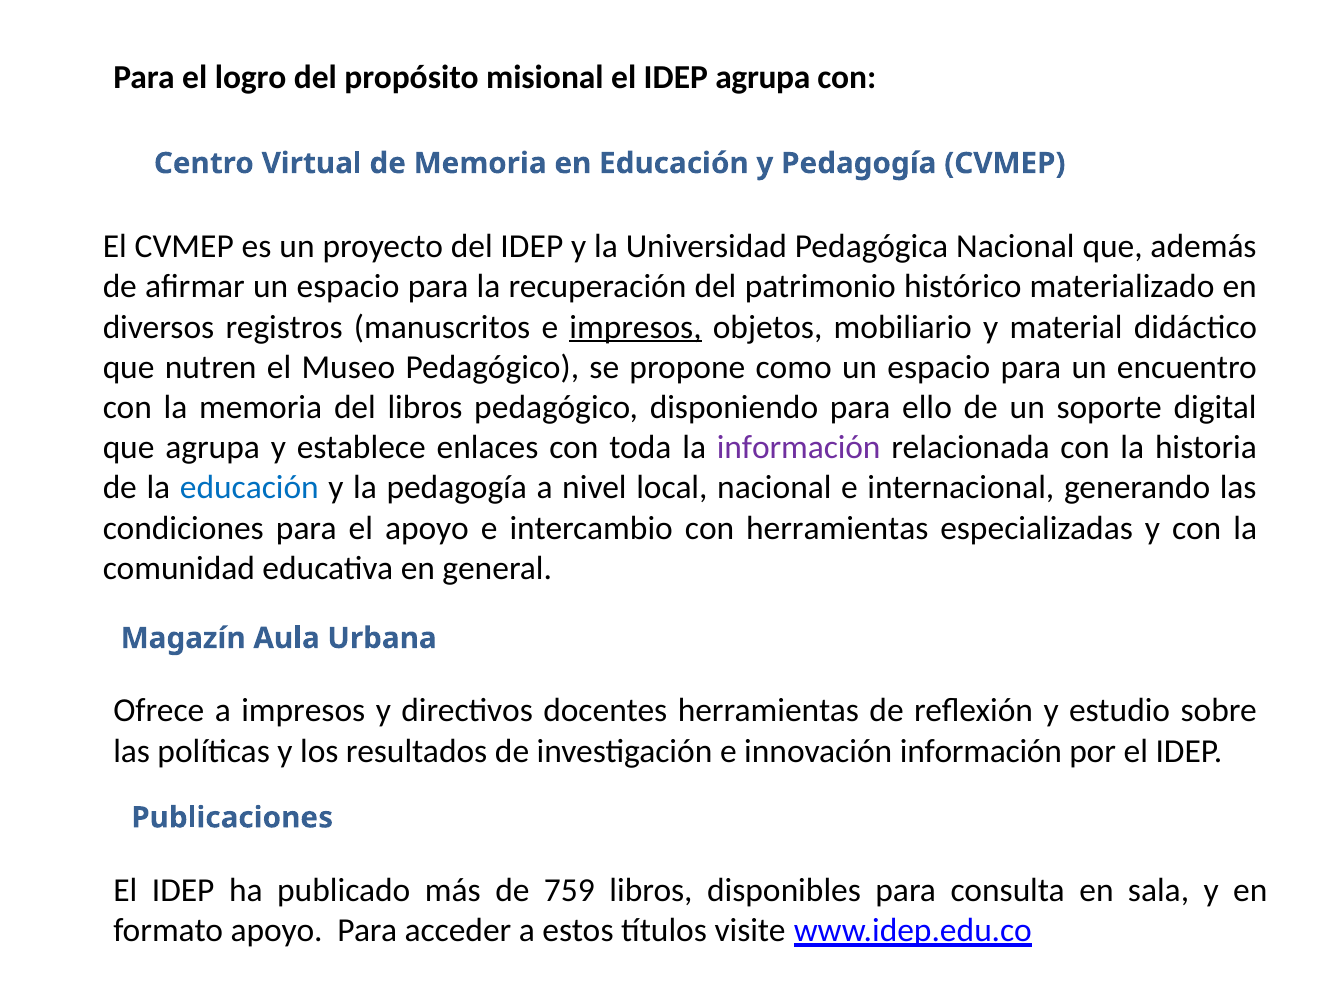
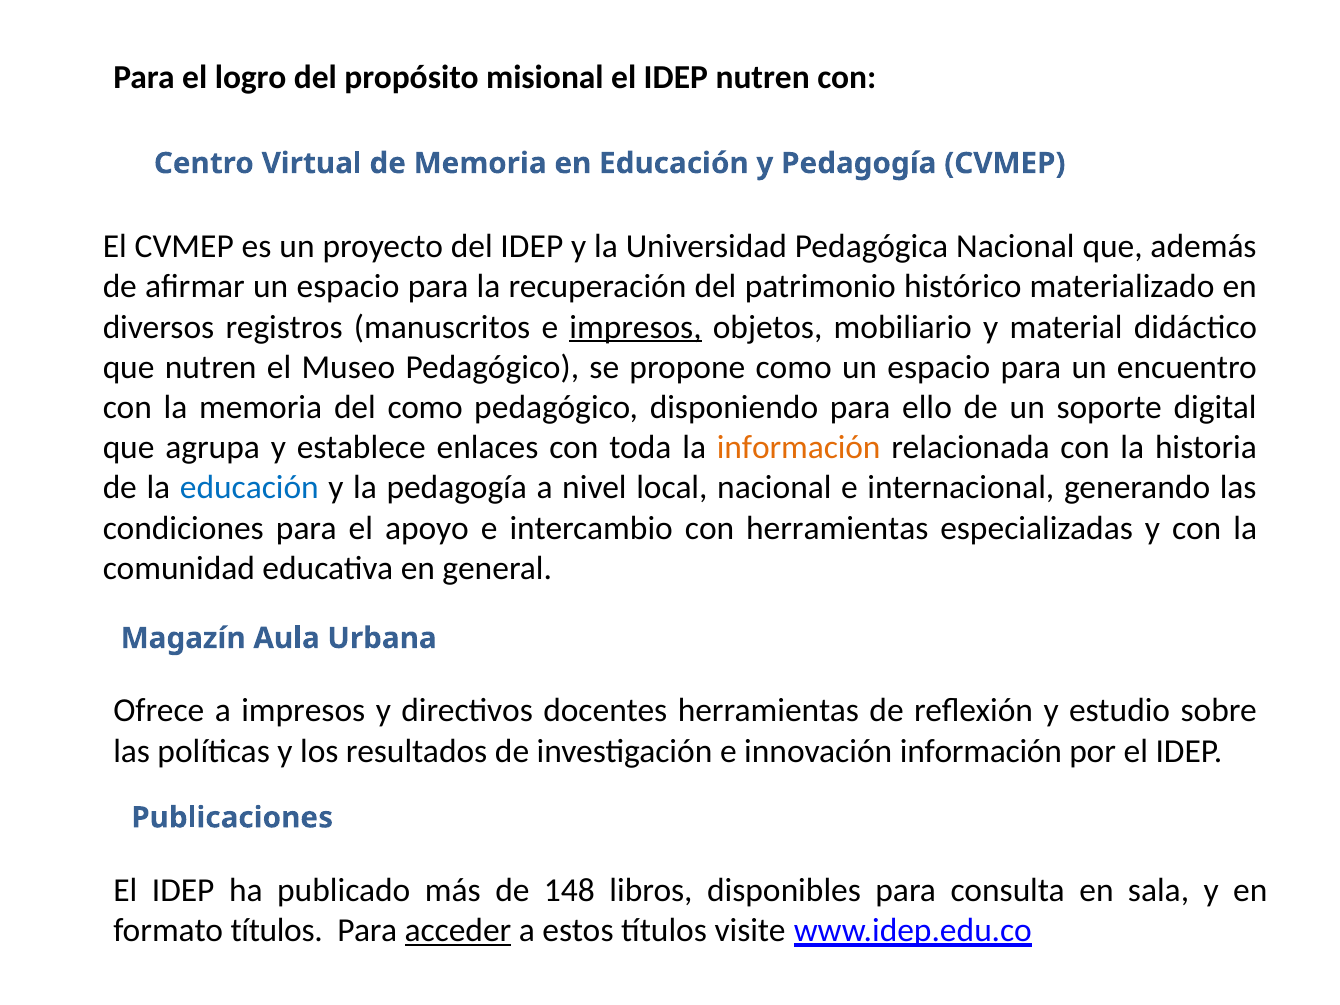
IDEP agrupa: agrupa -> nutren (763, 78)
del libros: libros -> como (425, 407)
información colour: purple -> orange (799, 448)
759: 759 -> 148 (569, 890)
formato apoyo: apoyo -> títulos (277, 931)
acceder underline: none -> present (458, 931)
